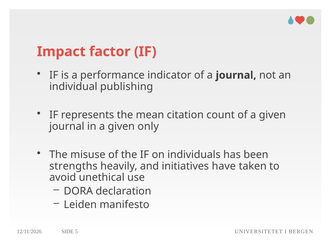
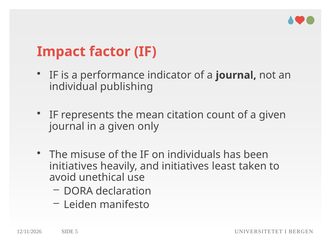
strengths: strengths -> initiatives (73, 166)
have: have -> least (224, 166)
